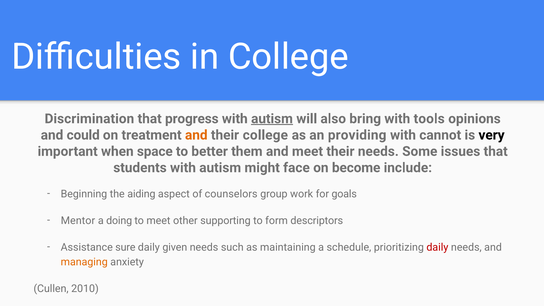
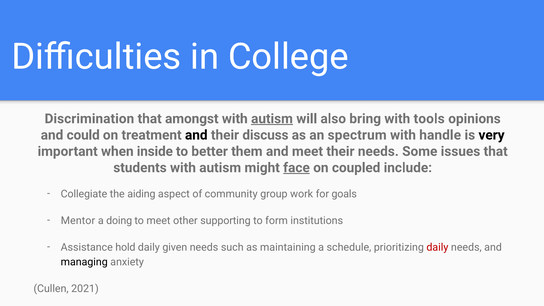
progress: progress -> amongst (192, 119)
and colour: orange -> black (196, 135)
their college: college -> discuss (265, 135)
providing: providing -> spectrum (357, 135)
cannot: cannot -> handle (440, 135)
space: space -> inside (155, 151)
face underline: none -> present (297, 168)
become: become -> coupled (356, 168)
Beginning: Beginning -> Collegiate (84, 194)
counselors: counselors -> community (231, 194)
descriptors: descriptors -> institutions (317, 221)
sure: sure -> hold (125, 247)
managing colour: orange -> black (84, 262)
2010: 2010 -> 2021 (85, 289)
